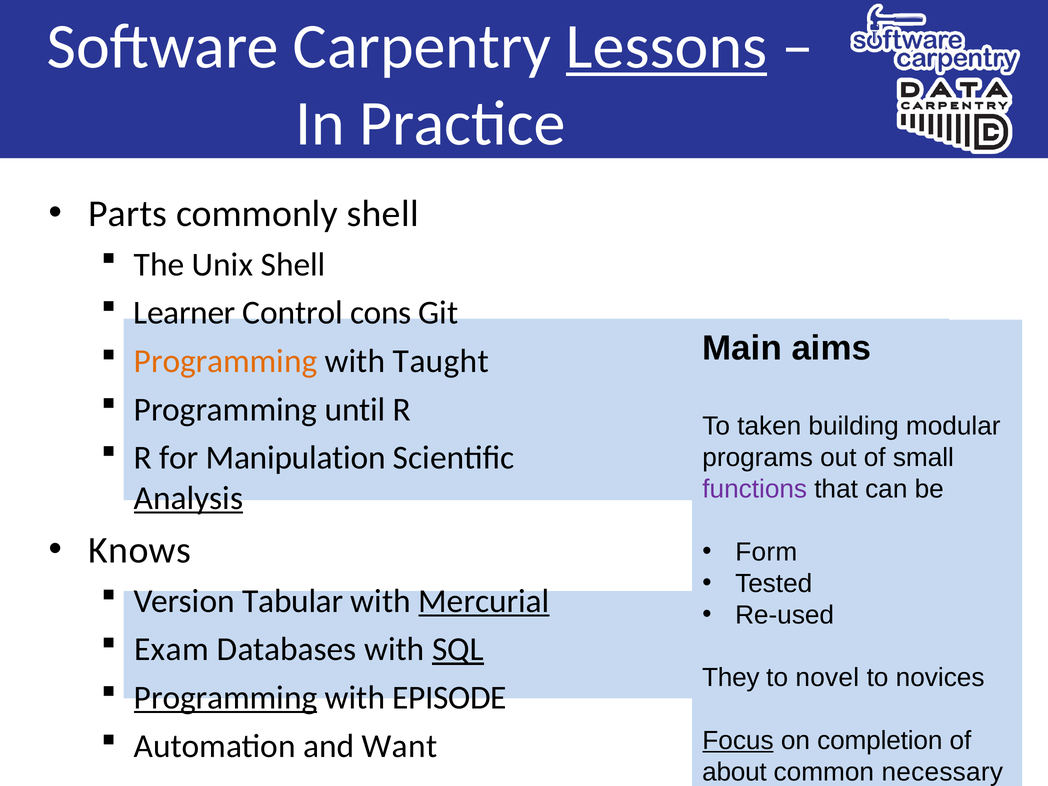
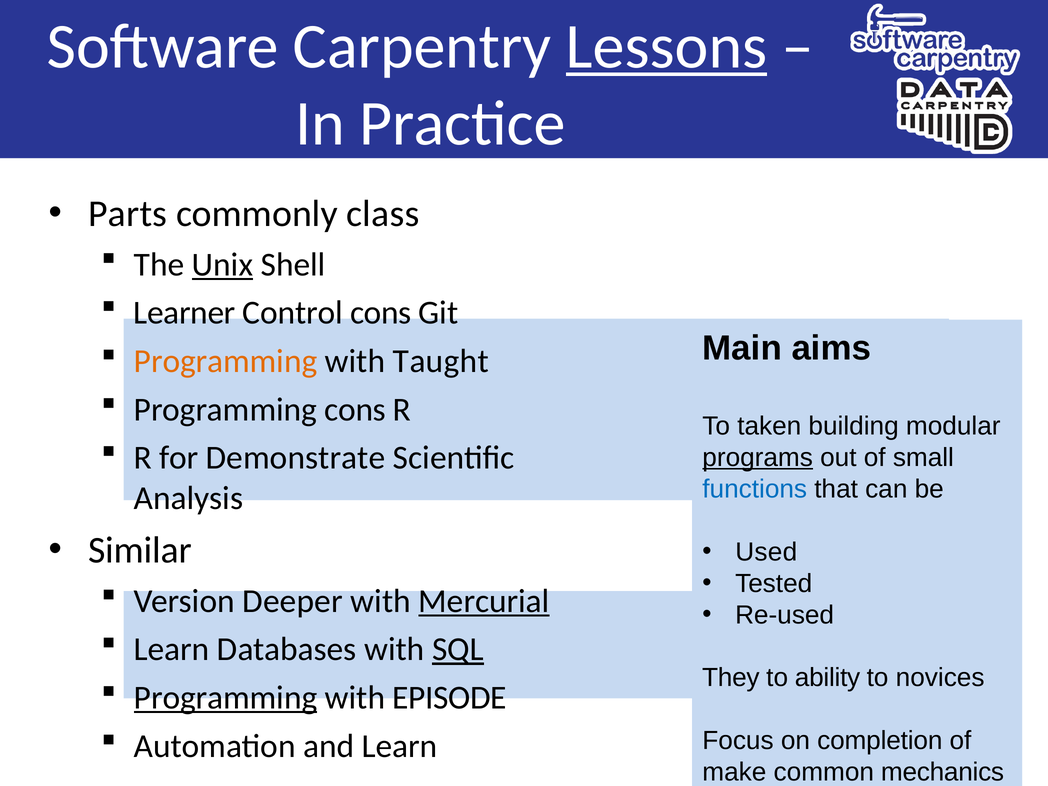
commonly shell: shell -> class (383, 214)
Unix underline: none -> present (222, 265)
Programming until: until -> cons (355, 410)
Manipulation: Manipulation -> Demonstrate (296, 458)
programs underline: none -> present (758, 458)
functions colour: purple -> blue (755, 489)
Analysis underline: present -> none (189, 498)
Knows: Knows -> Similar (140, 550)
Form: Form -> Used (766, 552)
Tabular: Tabular -> Deeper (293, 601)
Exam: Exam -> Learn (172, 649)
novel: novel -> ability (828, 678)
Focus underline: present -> none (738, 741)
and Want: Want -> Learn (400, 746)
about: about -> make (734, 772)
necessary: necessary -> mechanics (943, 772)
